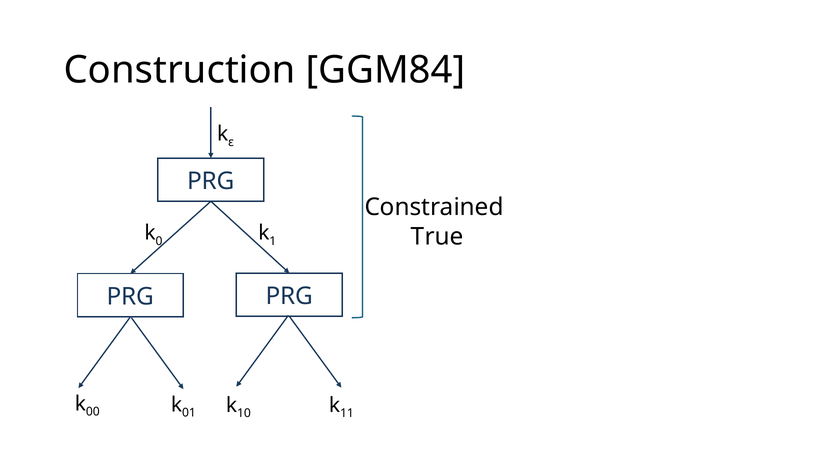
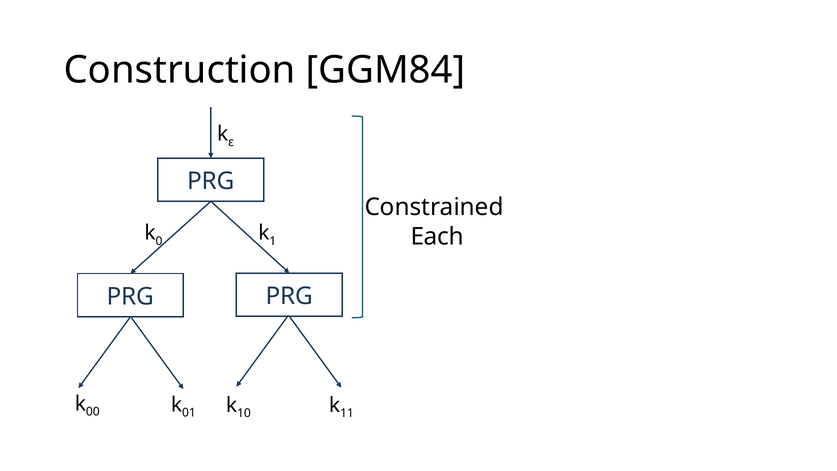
True: True -> Each (437, 237)
